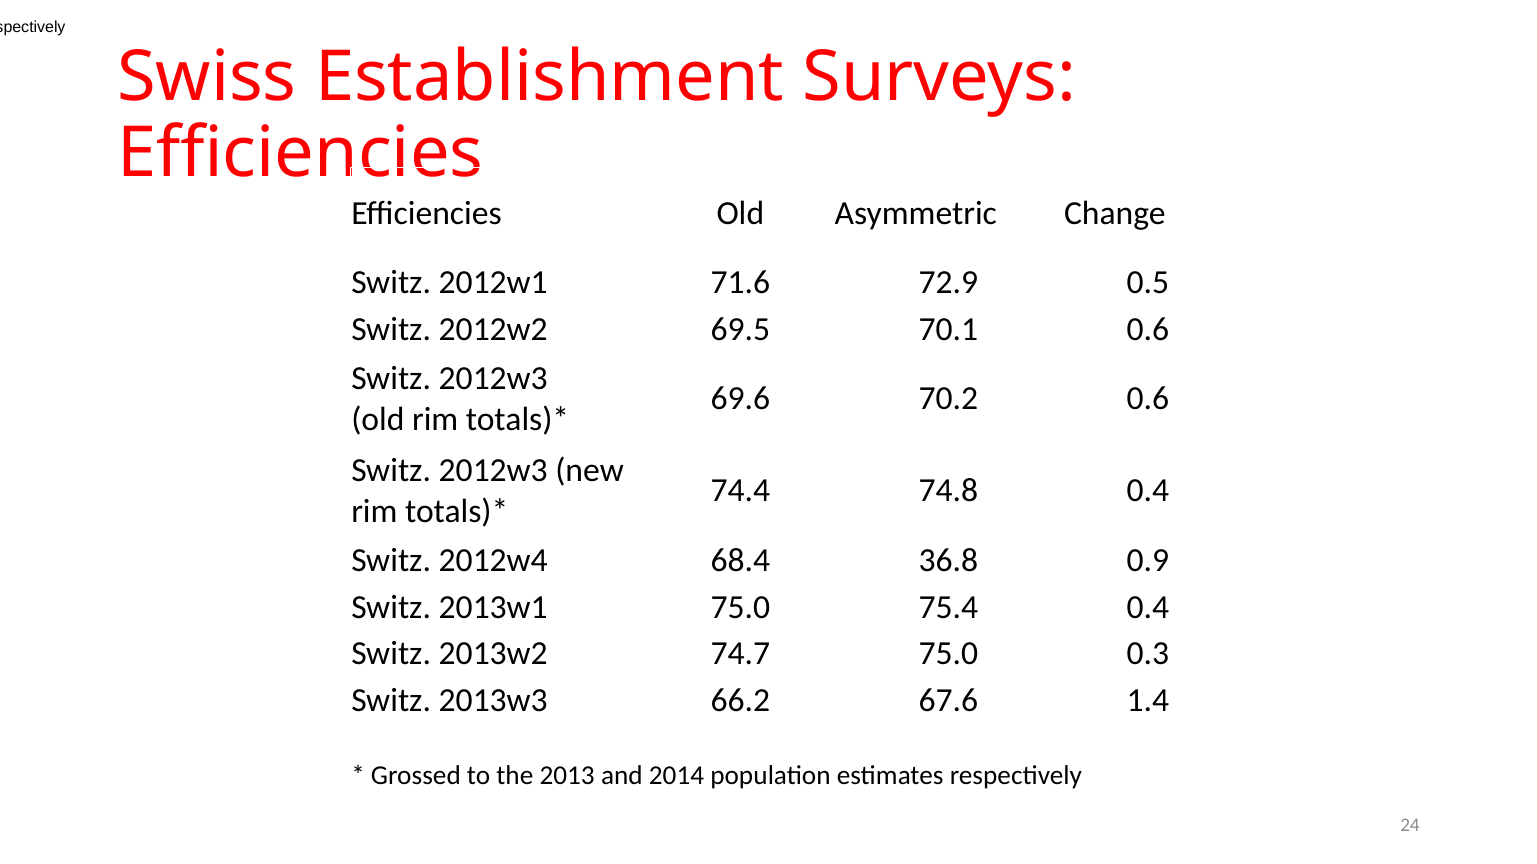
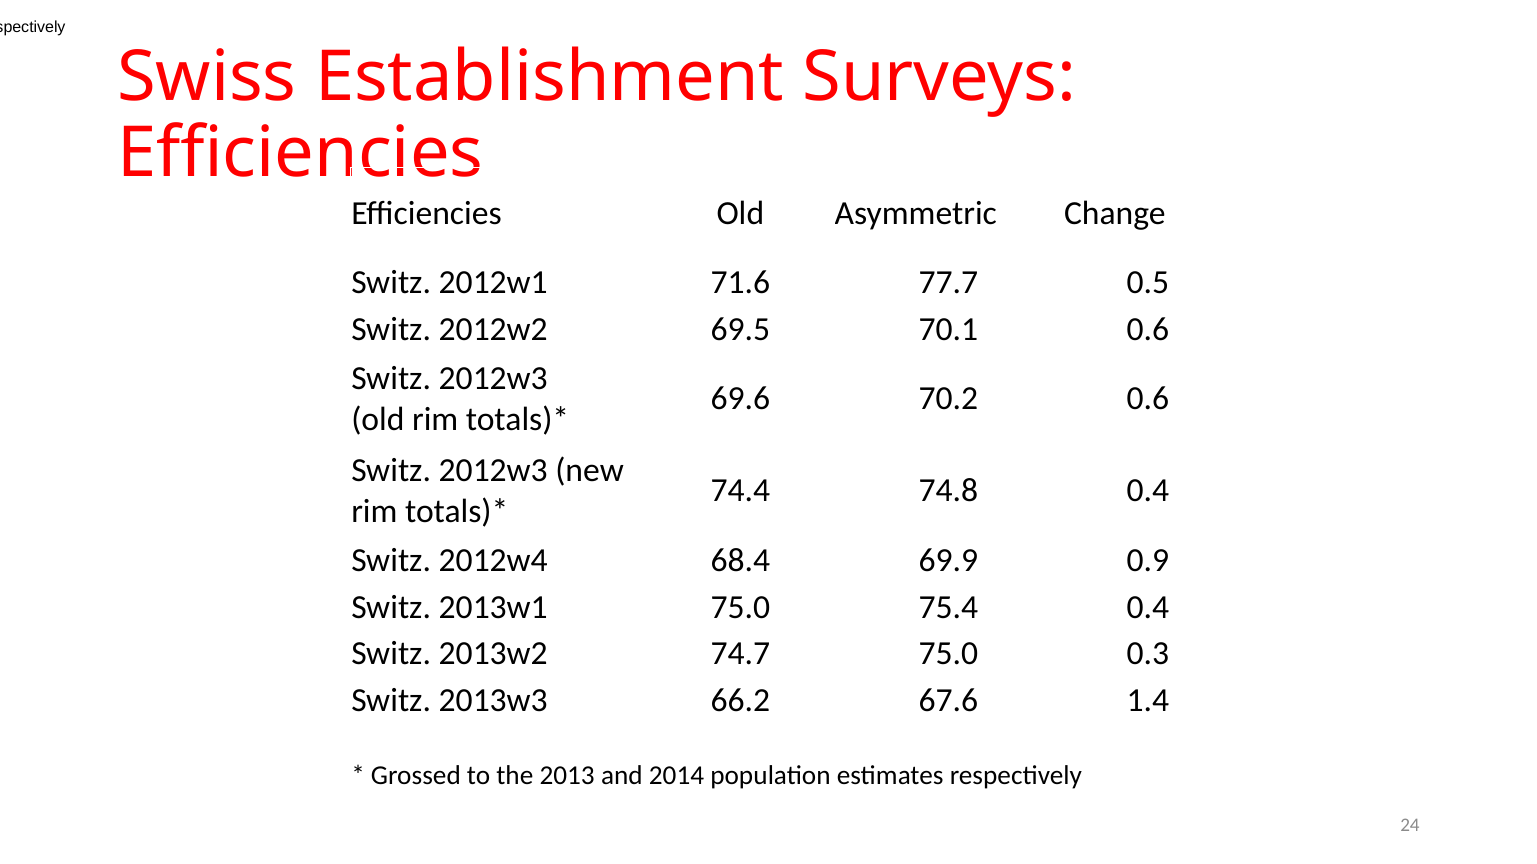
72.9: 72.9 -> 77.7 (948, 282)
36.8: 36.8 -> 69.9 (948, 561)
